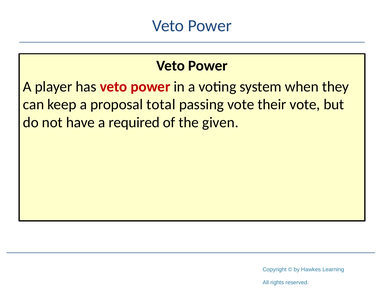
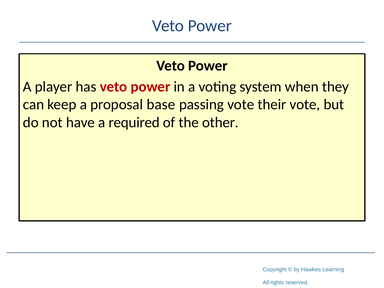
total: total -> base (161, 105)
given: given -> other (220, 122)
